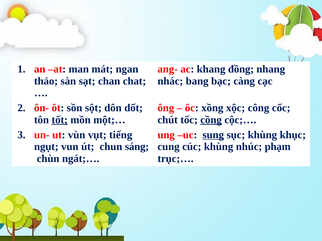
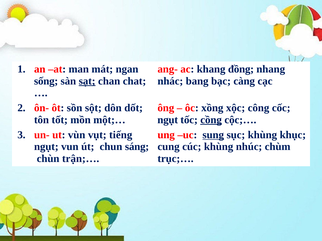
thảo: thảo -> sống (46, 81)
sạt underline: none -> present (87, 81)
tốt underline: present -> none (60, 120)
chút: chút -> ngụt (168, 120)
phạm: phạm -> chùm (278, 147)
ngát;…: ngát;… -> trận;… (81, 159)
